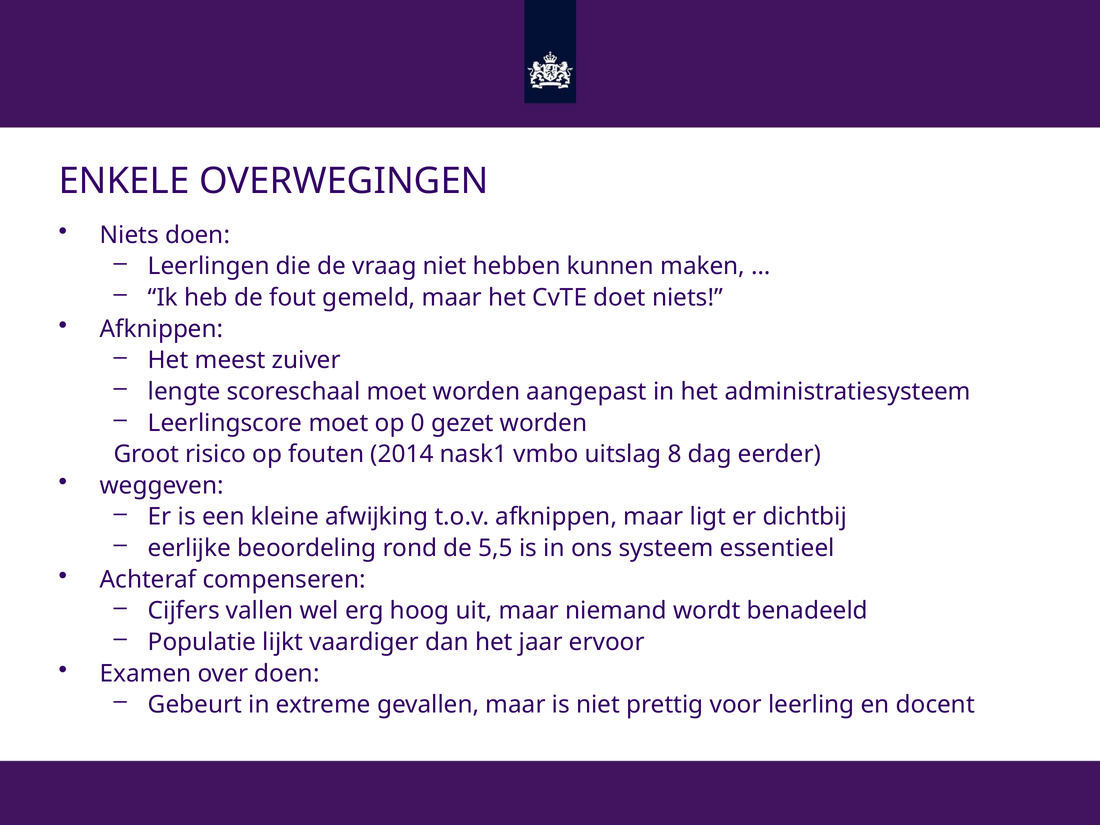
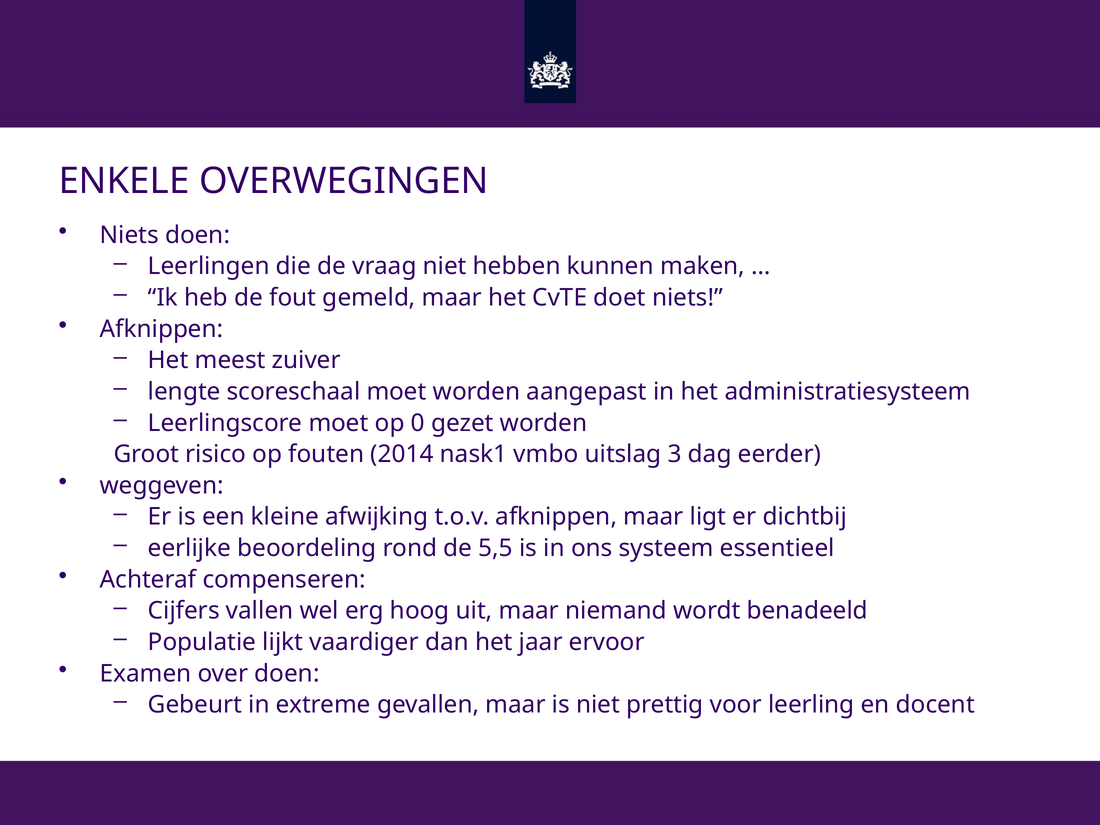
8: 8 -> 3 (675, 454)
